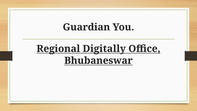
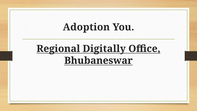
Guardian: Guardian -> Adoption (86, 27)
